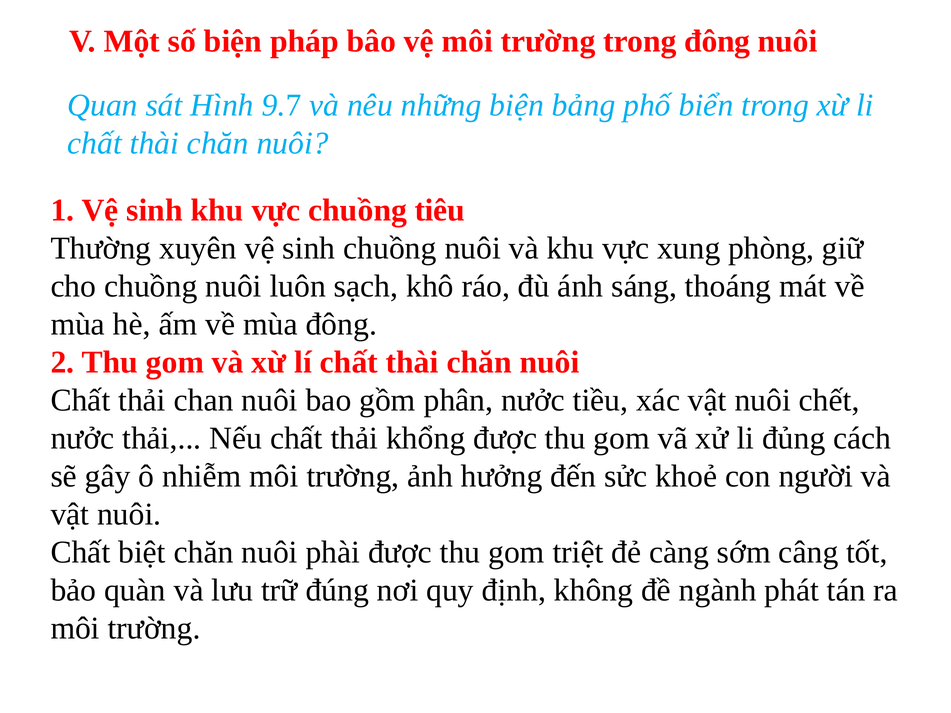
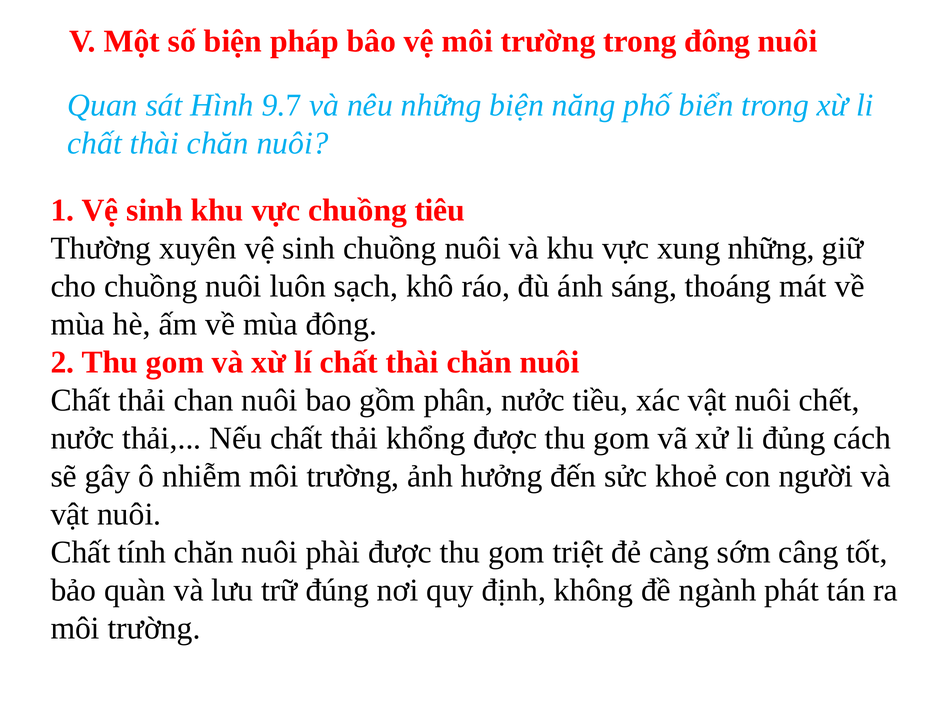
bảng: bảng -> năng (584, 105)
xung phòng: phòng -> những (771, 248)
biệt: biệt -> tính (142, 553)
